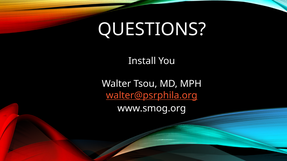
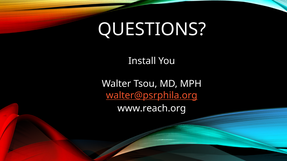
www.smog.org: www.smog.org -> www.reach.org (152, 109)
